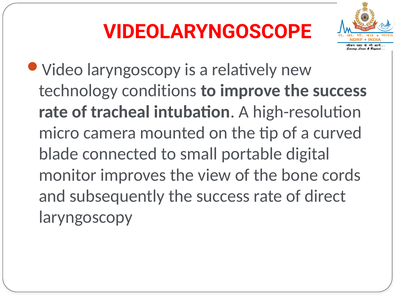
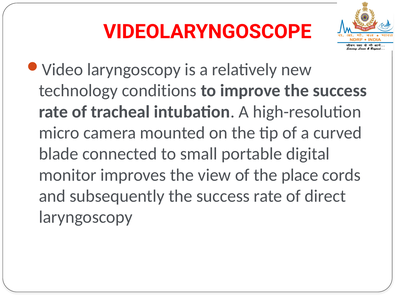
bone: bone -> place (300, 175)
